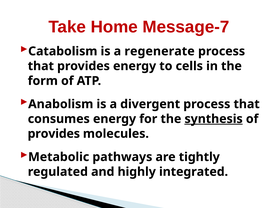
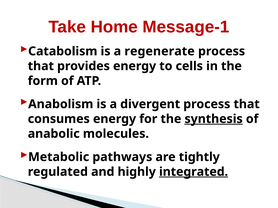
Message-7: Message-7 -> Message-1 (186, 27)
provides: provides -> anabolic (54, 134)
integrated underline: none -> present (194, 172)
